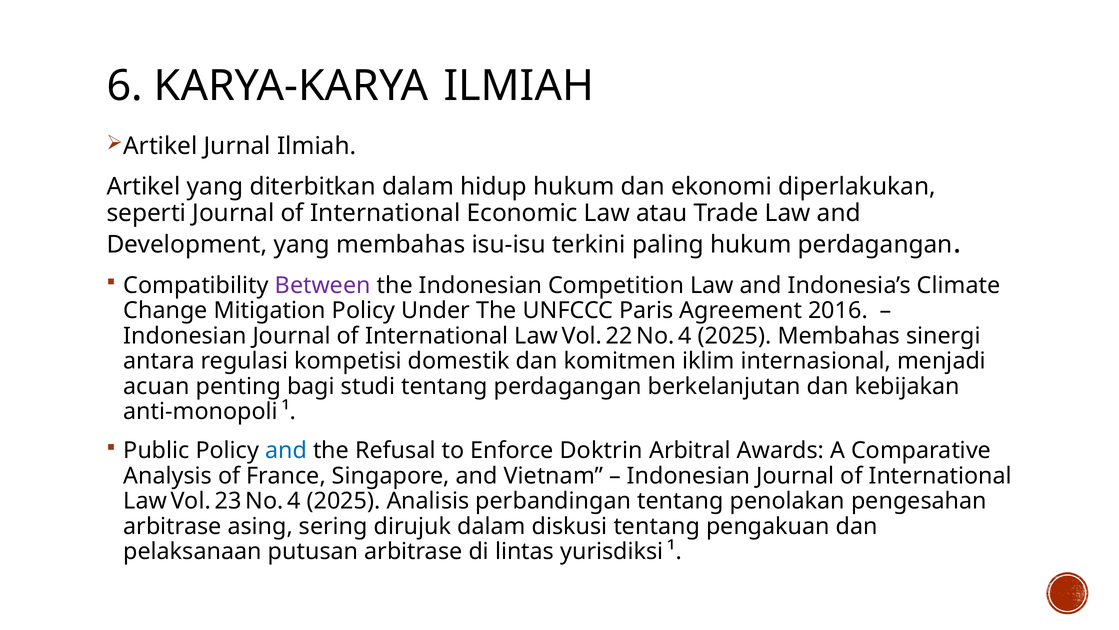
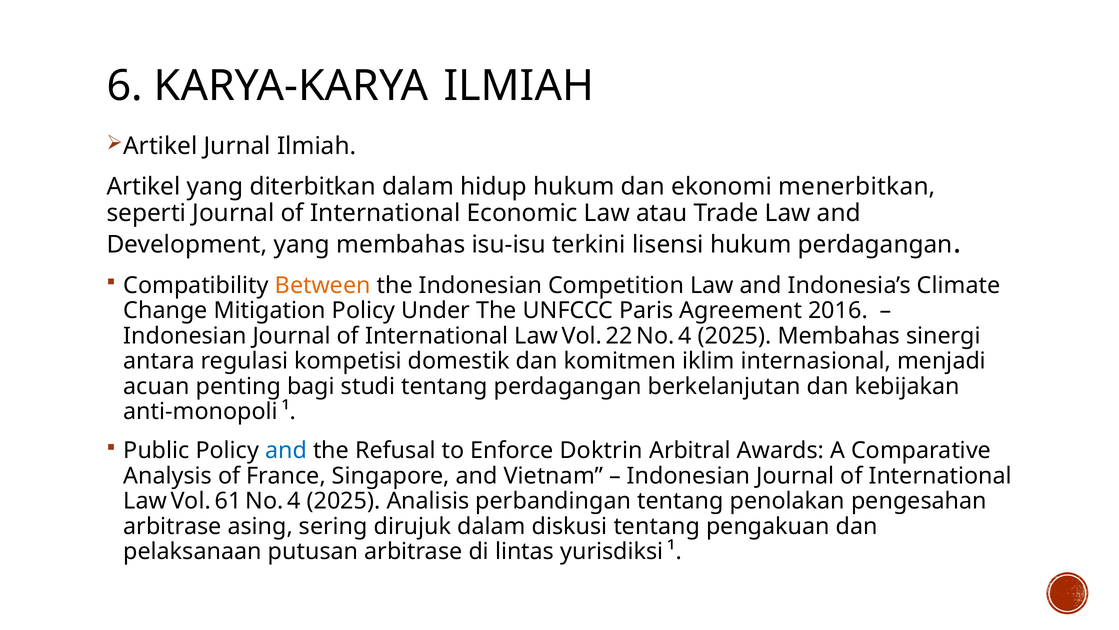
diperlakukan: diperlakukan -> menerbitkan (857, 186)
paling: paling -> lisensi (668, 244)
Between colour: purple -> orange (323, 285)
23: 23 -> 61 (228, 501)
